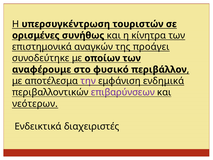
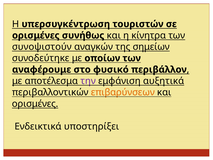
επιστημονικά: επιστημονικά -> συνοψιστούν (42, 47)
προάγει: προάγει -> σημείων (151, 47)
ενδημικά: ενδημικά -> αυξητικά (164, 81)
επιβαρύνσεων colour: purple -> orange (123, 92)
νεότερων: νεότερων -> ορισμένες (35, 104)
διαχειριστές: διαχειριστές -> υποστηρίξει (92, 126)
